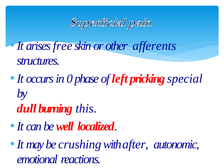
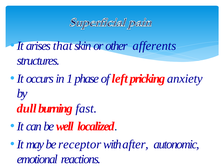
free: free -> that (63, 46)
0: 0 -> 1 (70, 79)
special: special -> anxiety (185, 79)
this: this -> fast (86, 108)
crushing: crushing -> receptor (80, 144)
